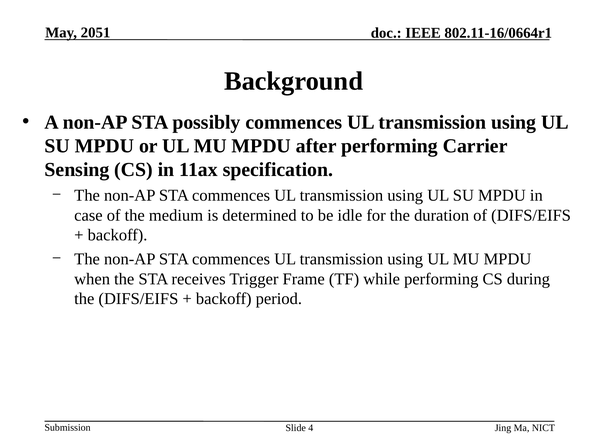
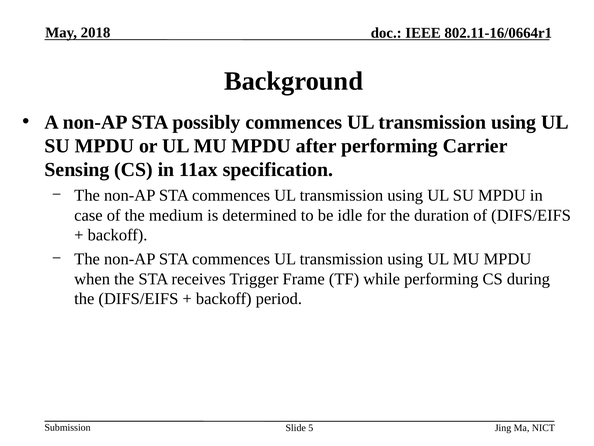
2051: 2051 -> 2018 (96, 32)
4: 4 -> 5 (311, 427)
